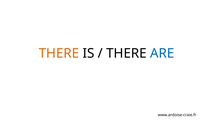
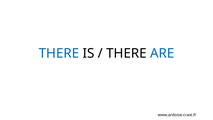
THERE colour: orange -> blue (59, 53)
